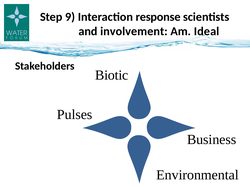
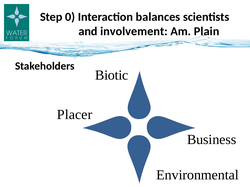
9: 9 -> 0 (70, 17)
response: response -> balances (158, 17)
Ideal: Ideal -> Plain (207, 31)
Pulses: Pulses -> Placer (75, 115)
